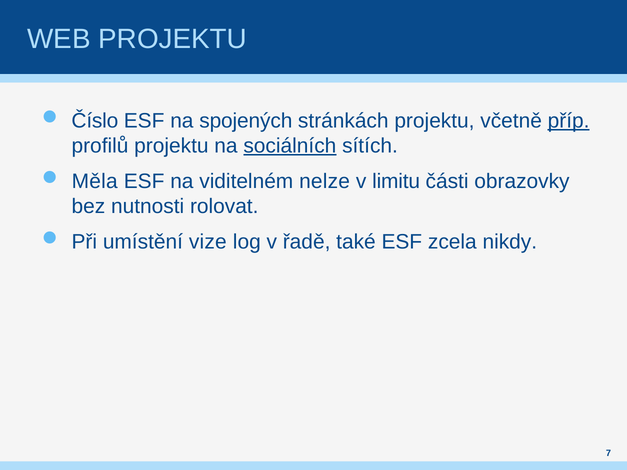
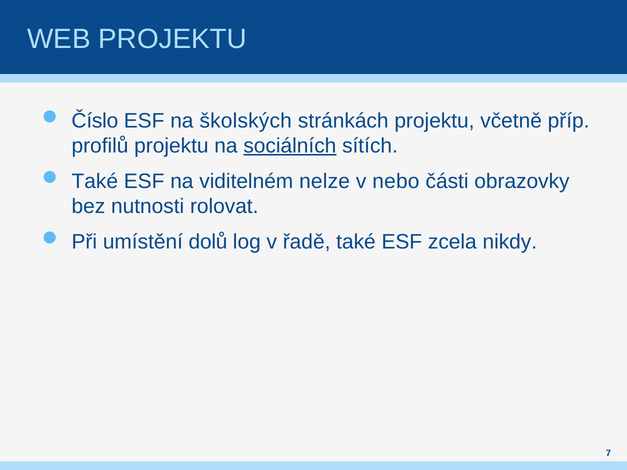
spojených: spojených -> školských (246, 121)
příp underline: present -> none (569, 121)
Měla: Měla -> Také (95, 181)
limitu: limitu -> nebo (396, 181)
vize: vize -> dolů (208, 242)
